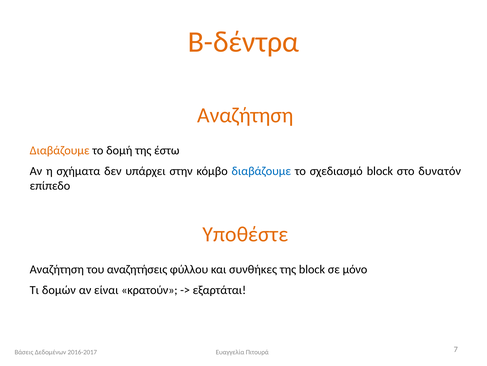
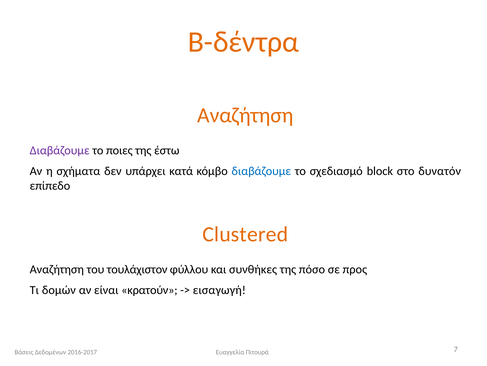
Διαβάζουμε colour: orange -> purple (60, 150)
δομή: δομή -> ποιες (119, 150)
στην: στην -> κατά (181, 171)
Υποθέστε: Υποθέστε -> Clustered (245, 234)
αναζητήσεις: αναζητήσεις -> τουλάχιστον (137, 269)
της block: block -> πόσο (312, 269)
μόνο: μόνο -> προς (355, 269)
εξαρτάται: εξαρτάται -> εισαγωγή (219, 290)
